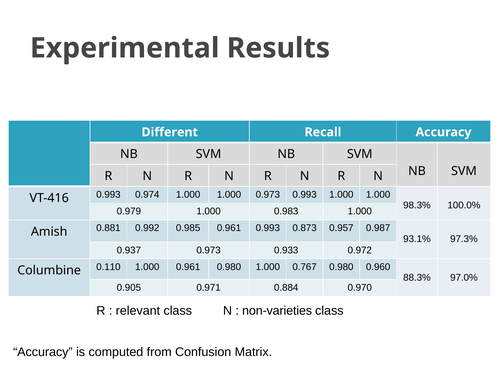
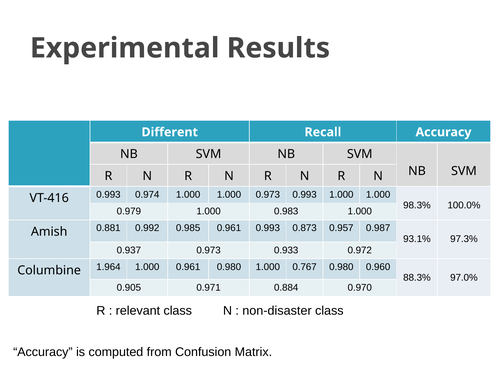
0.110: 0.110 -> 1.964 (108, 267)
non-varieties: non-varieties -> non-disaster (277, 311)
